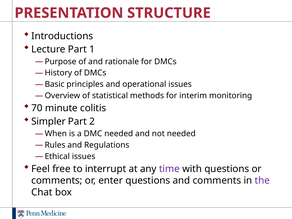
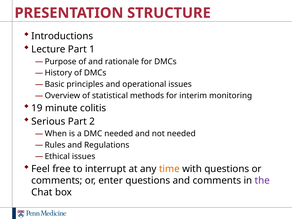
70: 70 -> 19 (37, 108)
Simpler: Simpler -> Serious (48, 121)
time colour: purple -> orange (169, 169)
